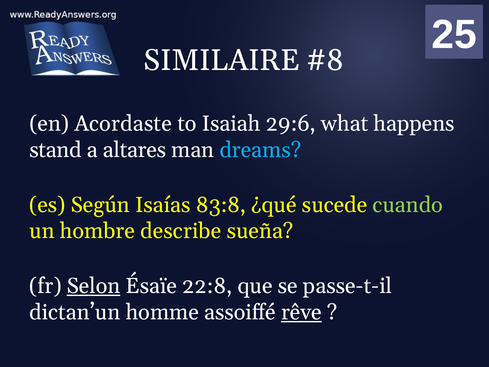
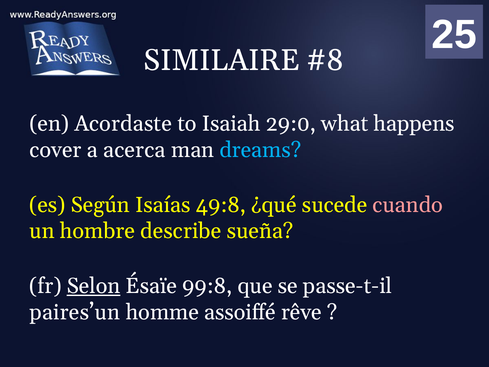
29:6: 29:6 -> 29:0 (291, 124)
stand: stand -> cover (55, 150)
altares: altares -> acerca (134, 150)
83:8: 83:8 -> 49:8 (221, 205)
cuando colour: light green -> pink (408, 205)
22:8: 22:8 -> 99:8 (207, 286)
dictan’un: dictan’un -> paires’un (75, 312)
rêve underline: present -> none (301, 312)
